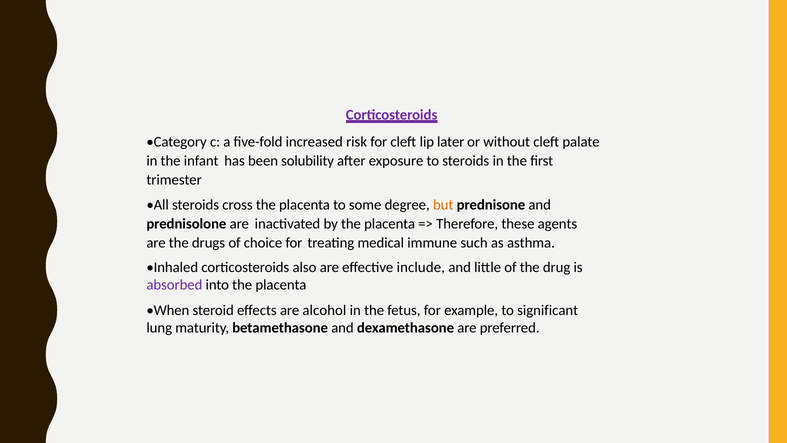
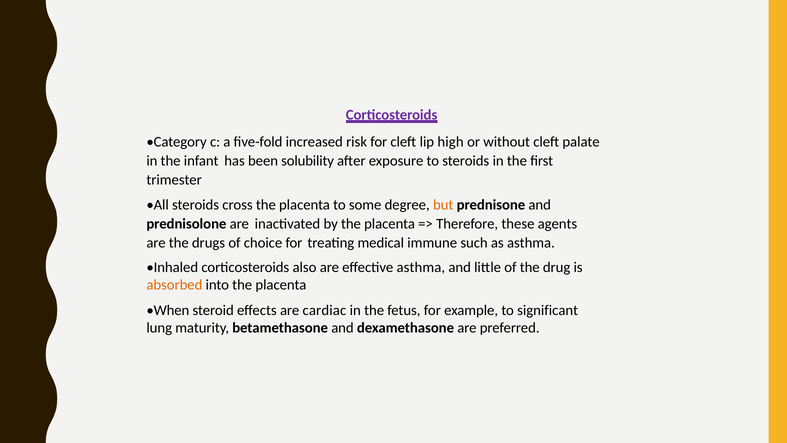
later: later -> high (451, 142)
effective include: include -> asthma (421, 267)
absorbed colour: purple -> orange (174, 285)
alcohol: alcohol -> cardiac (324, 310)
